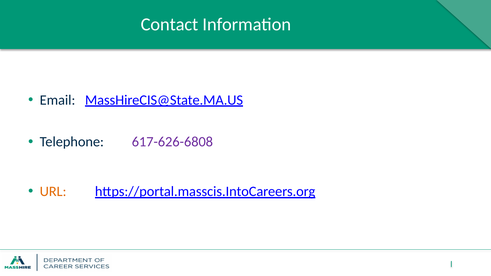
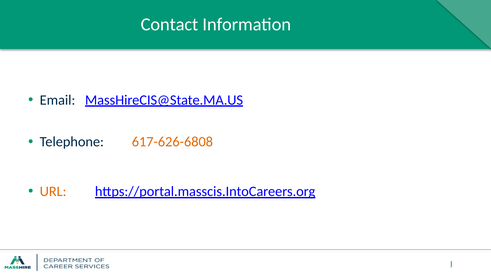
617-626-6808 colour: purple -> orange (172, 142)
